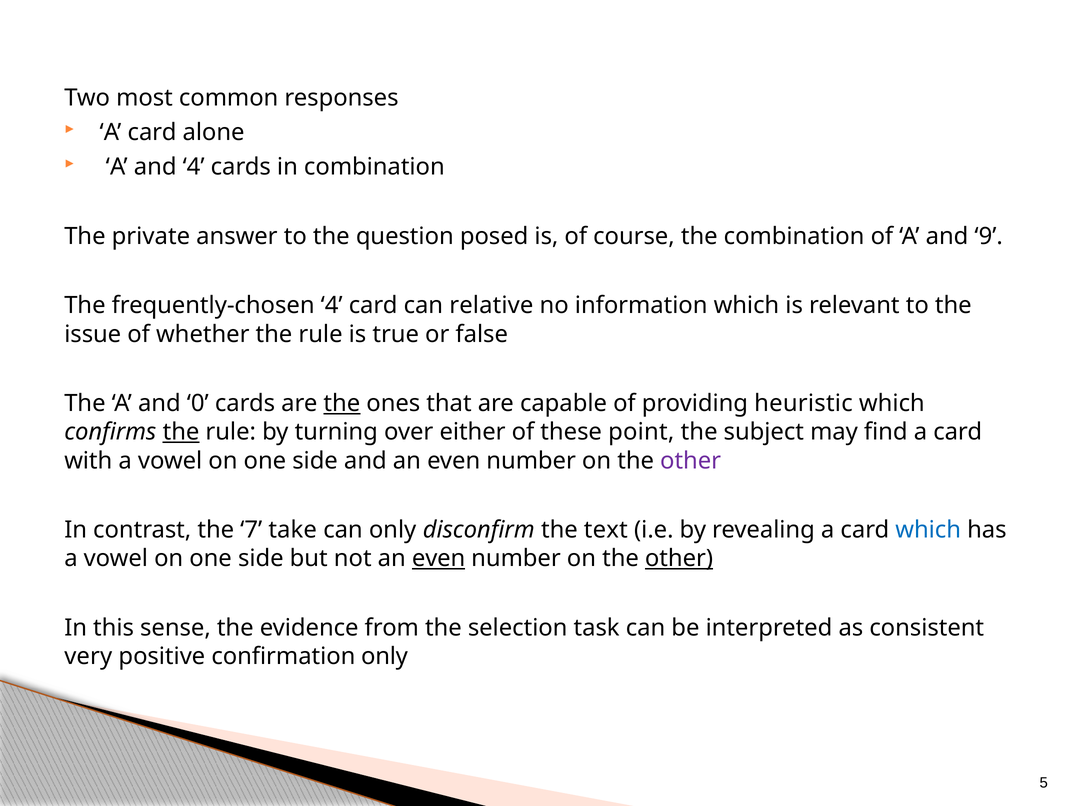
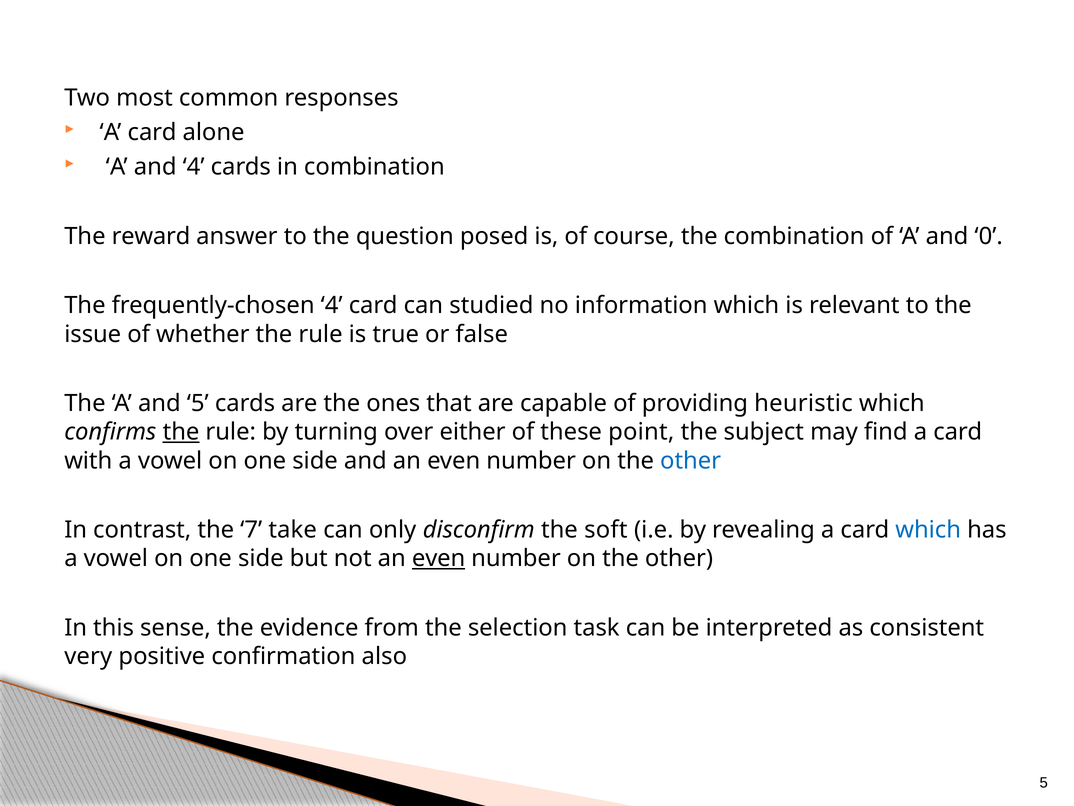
private: private -> reward (151, 236)
9: 9 -> 0 (989, 236)
relative: relative -> studied (491, 305)
and 0: 0 -> 5 (198, 403)
the underline: present -> none (342, 403)
other colour: purple -> blue (691, 460)
text: text -> soft (606, 530)
other underline: present -> none (679, 558)
confirmation only: only -> also (384, 656)
